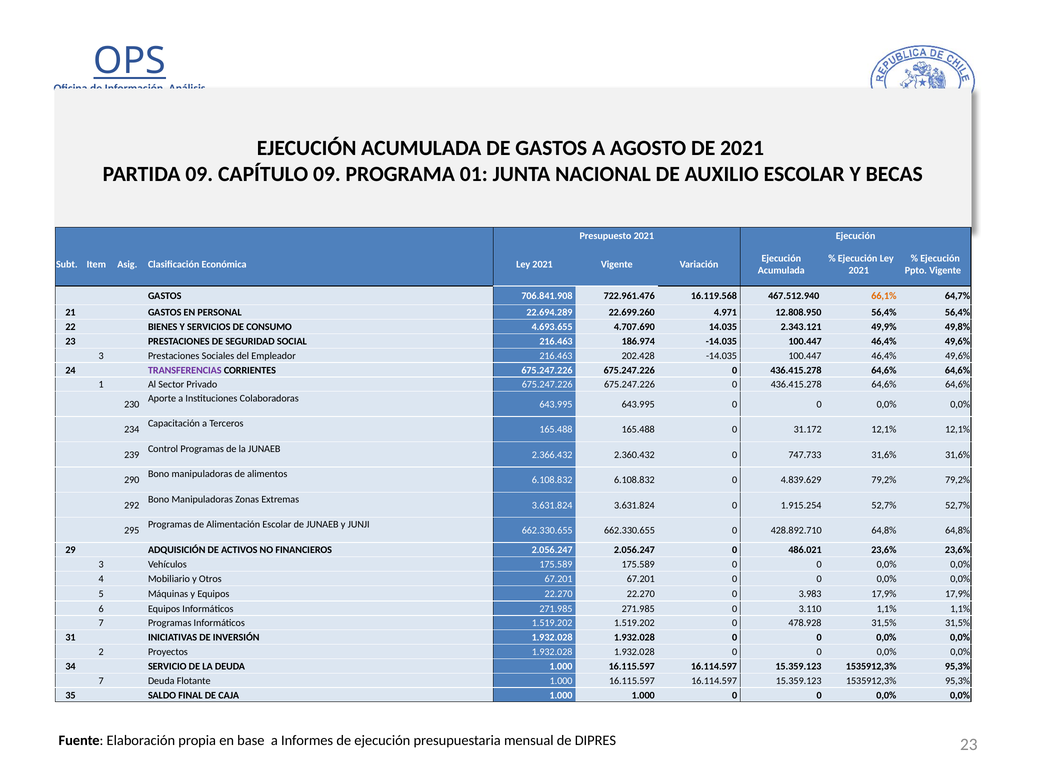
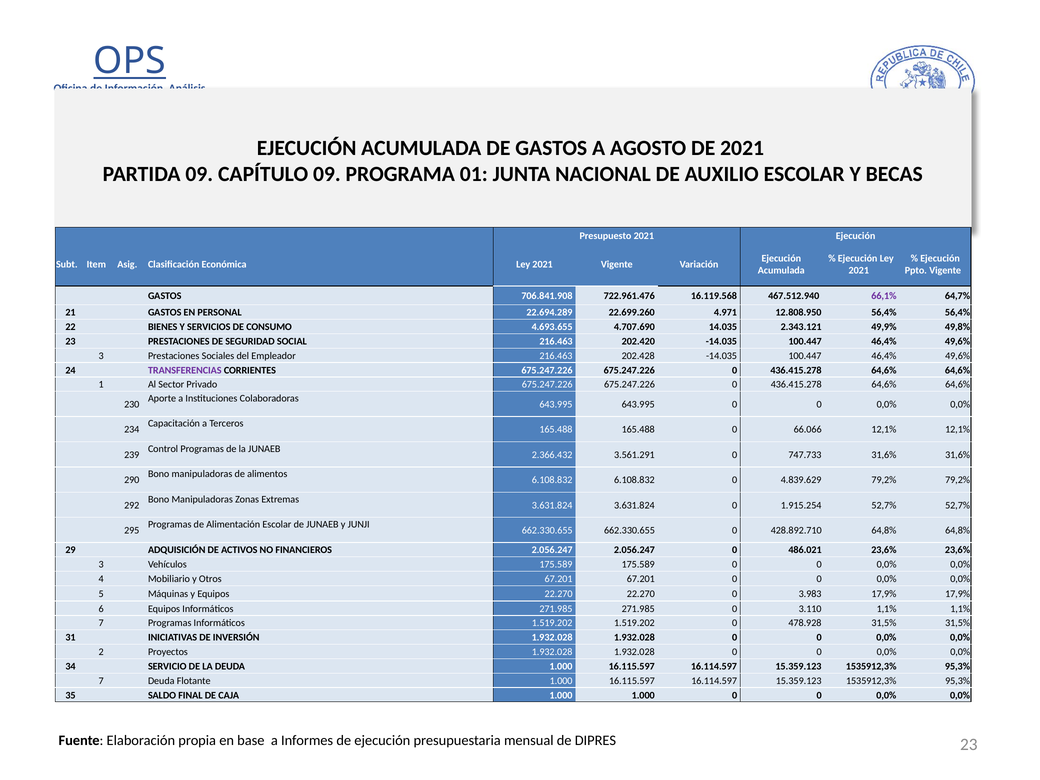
66,1% colour: orange -> purple (884, 296)
186.974: 186.974 -> 202.420 (638, 341)
31.172: 31.172 -> 66.066 (808, 430)
2.360.432: 2.360.432 -> 3.561.291 (634, 455)
